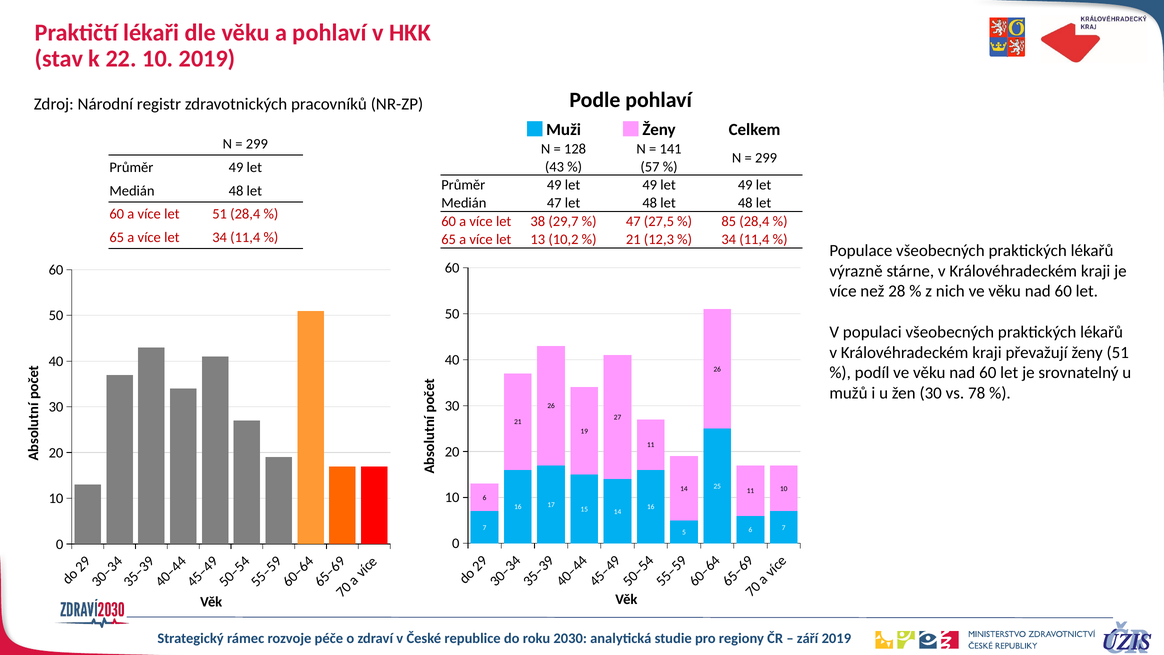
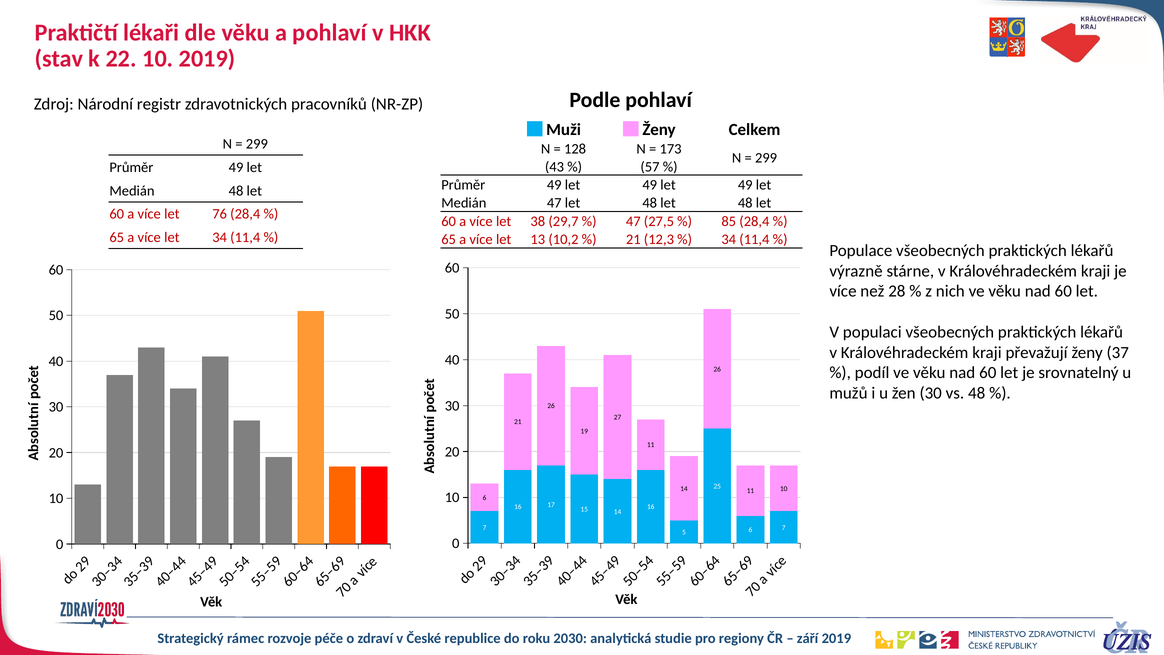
141: 141 -> 173 (671, 149)
let 51: 51 -> 76 (220, 214)
ženy 51: 51 -> 37 (1118, 352)
vs 78: 78 -> 48 (977, 393)
